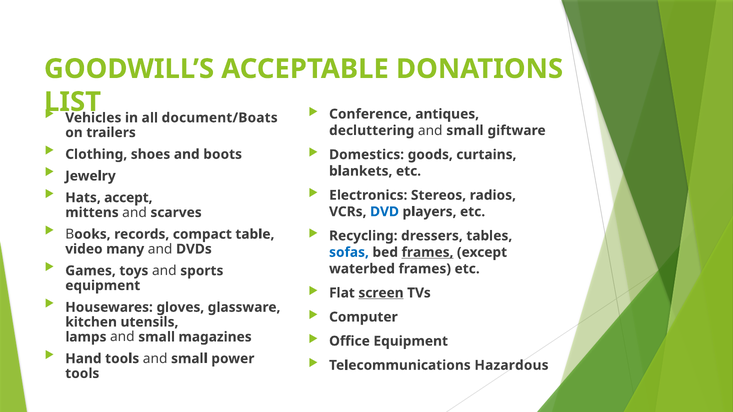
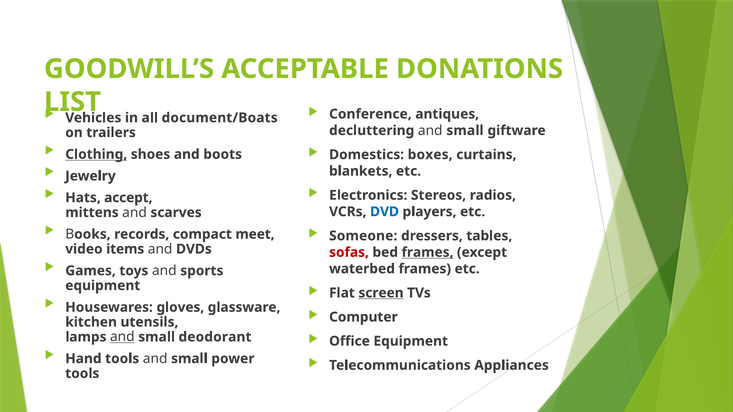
Clothing underline: none -> present (96, 154)
goods: goods -> boxes (430, 155)
table: table -> meet (255, 234)
Recycling: Recycling -> Someone (363, 236)
many: many -> items (125, 249)
sofas colour: blue -> red (349, 252)
and underline: none -> present (122, 337)
magazines: magazines -> deodorant (215, 337)
Hazardous: Hazardous -> Appliances (512, 366)
